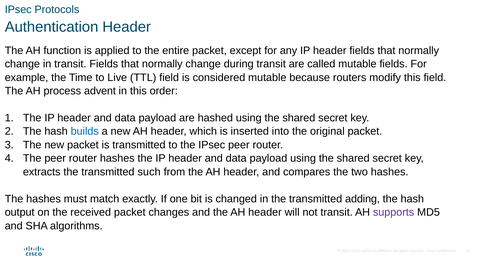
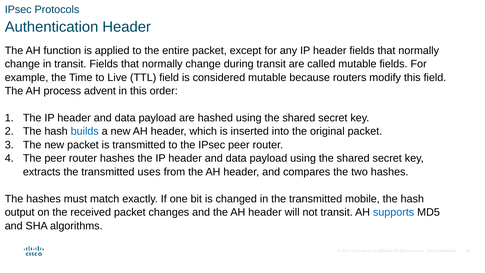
such: such -> uses (149, 172)
adding: adding -> mobile (362, 199)
supports colour: purple -> blue (394, 212)
